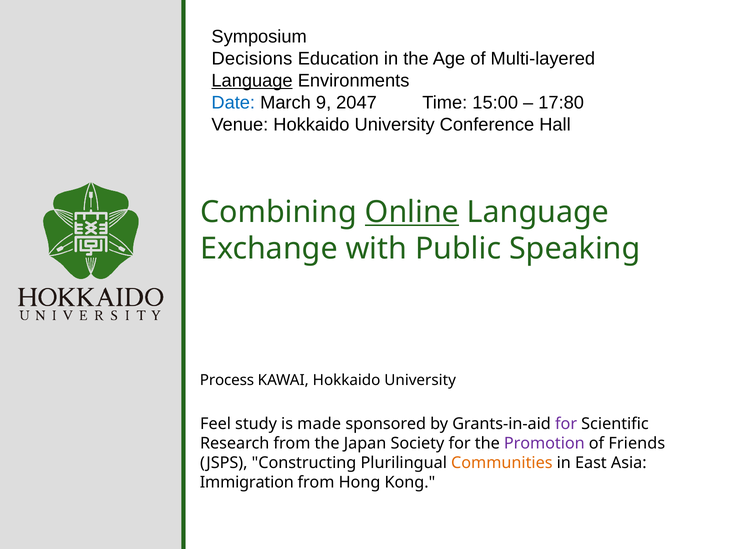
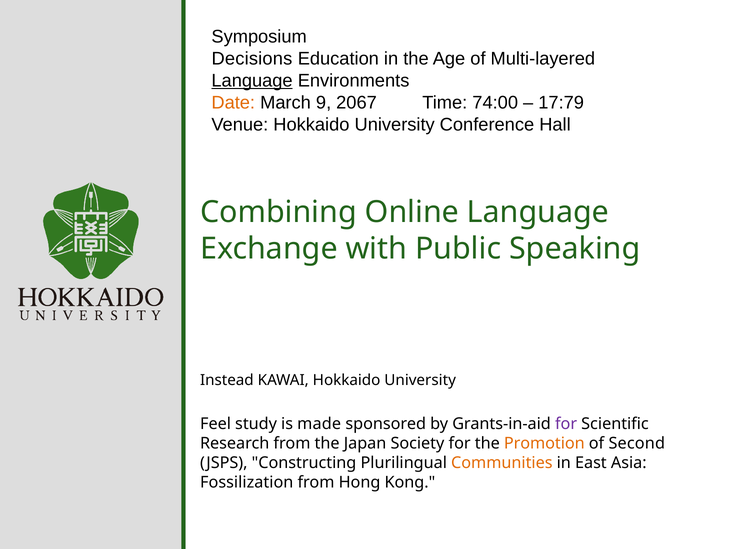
Date colour: blue -> orange (233, 102)
2047: 2047 -> 2067 (357, 102)
15:00: 15:00 -> 74:00 (495, 102)
17:80: 17:80 -> 17:79 (561, 102)
Online underline: present -> none (412, 212)
Process: Process -> Instead (227, 380)
Promotion colour: purple -> orange (544, 443)
Friends: Friends -> Second (637, 443)
Immigration: Immigration -> Fossilization (247, 482)
